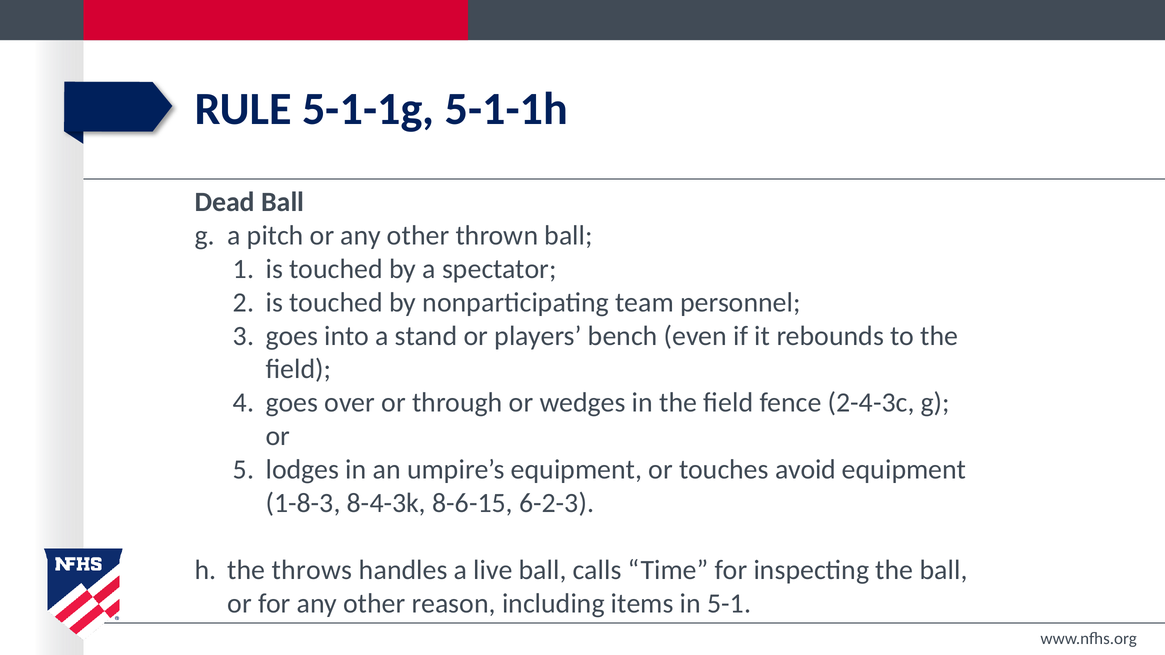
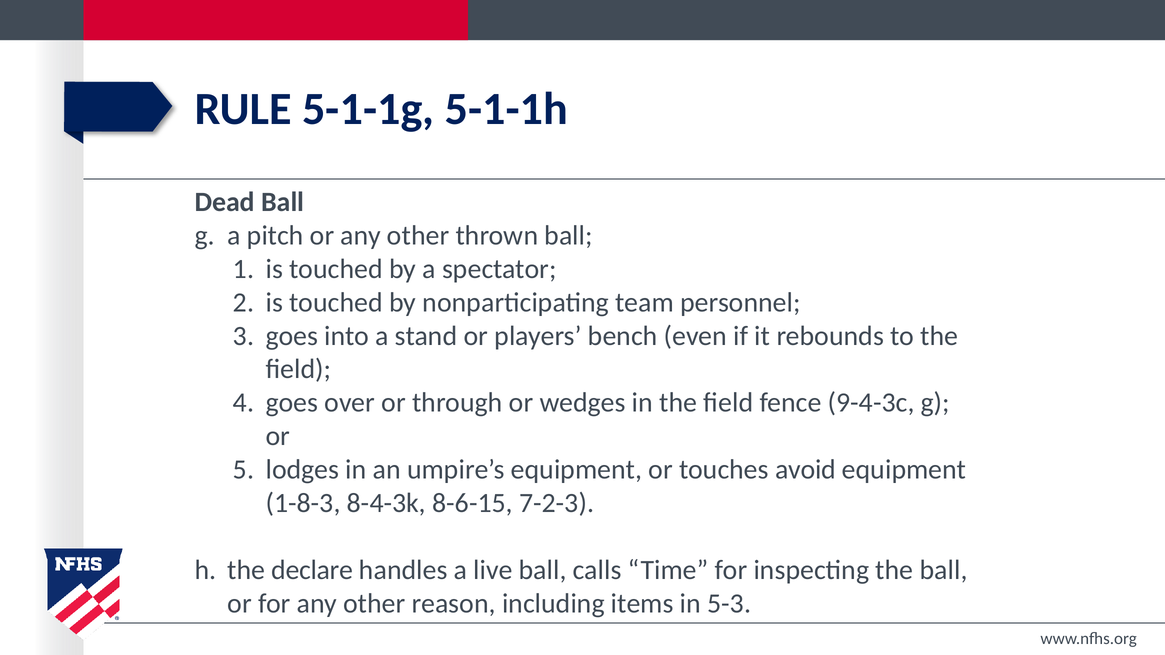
2-4-3c: 2-4-3c -> 9-4-3c (871, 403)
6-2-3: 6-2-3 -> 7-2-3 (557, 503)
throws: throws -> declare (312, 570)
5-1: 5-1 -> 5-3 (729, 604)
